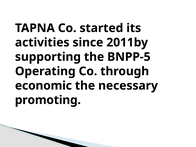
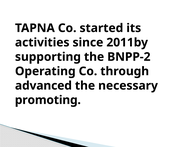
BNPP-5: BNPP-5 -> BNPP-2 (129, 57)
economic: economic -> advanced (43, 86)
